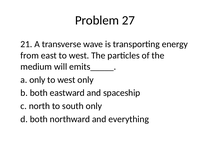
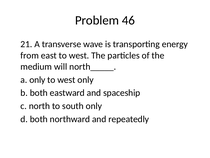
27: 27 -> 46 (128, 20)
emits_____: emits_____ -> north_____ (93, 66)
everything: everything -> repeatedly (129, 119)
